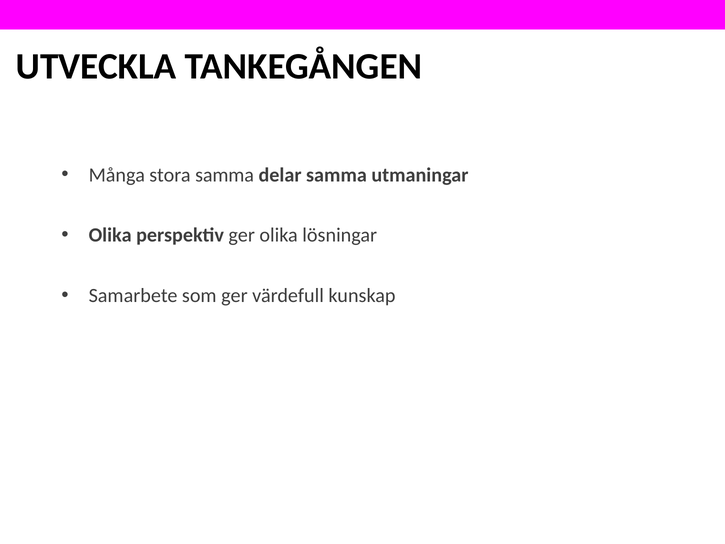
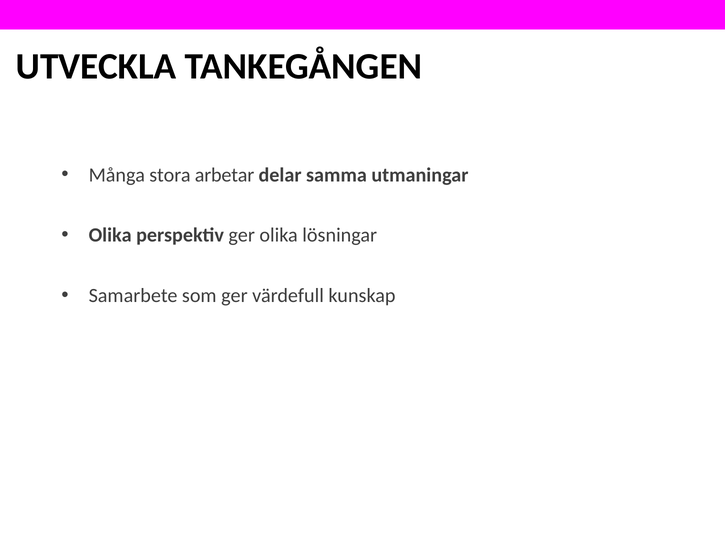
stora samma: samma -> arbetar (225, 175)
